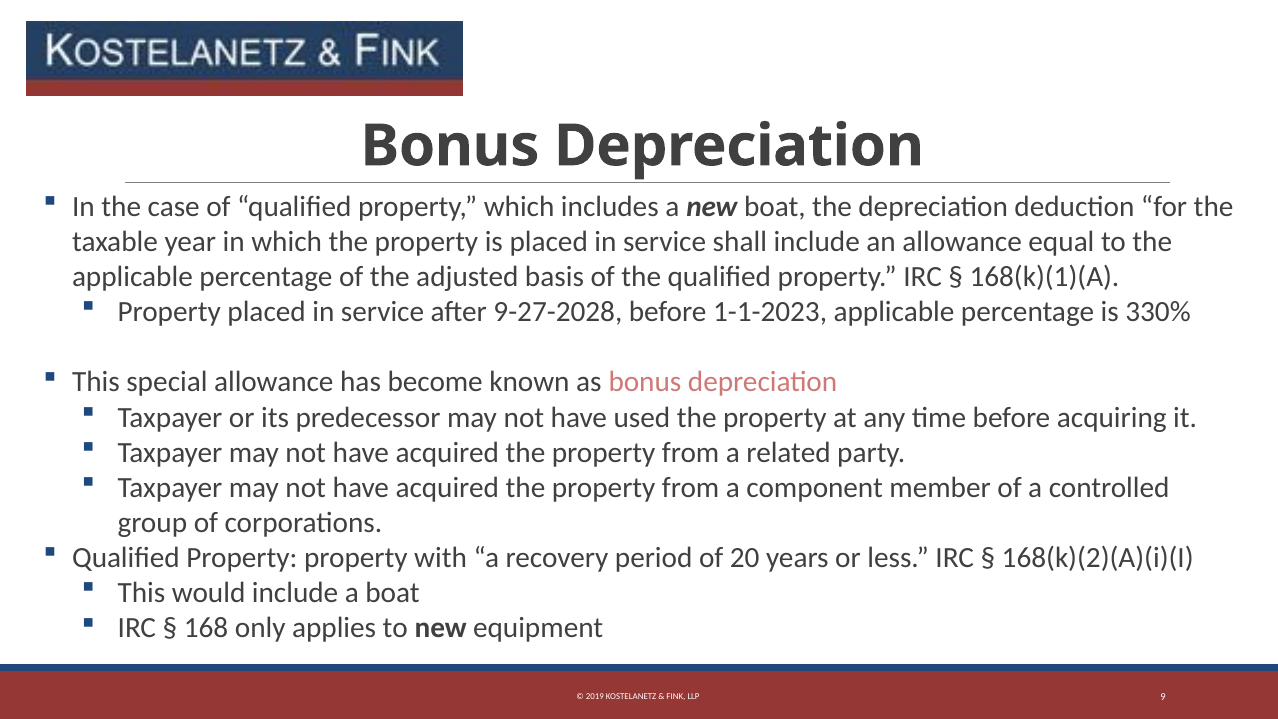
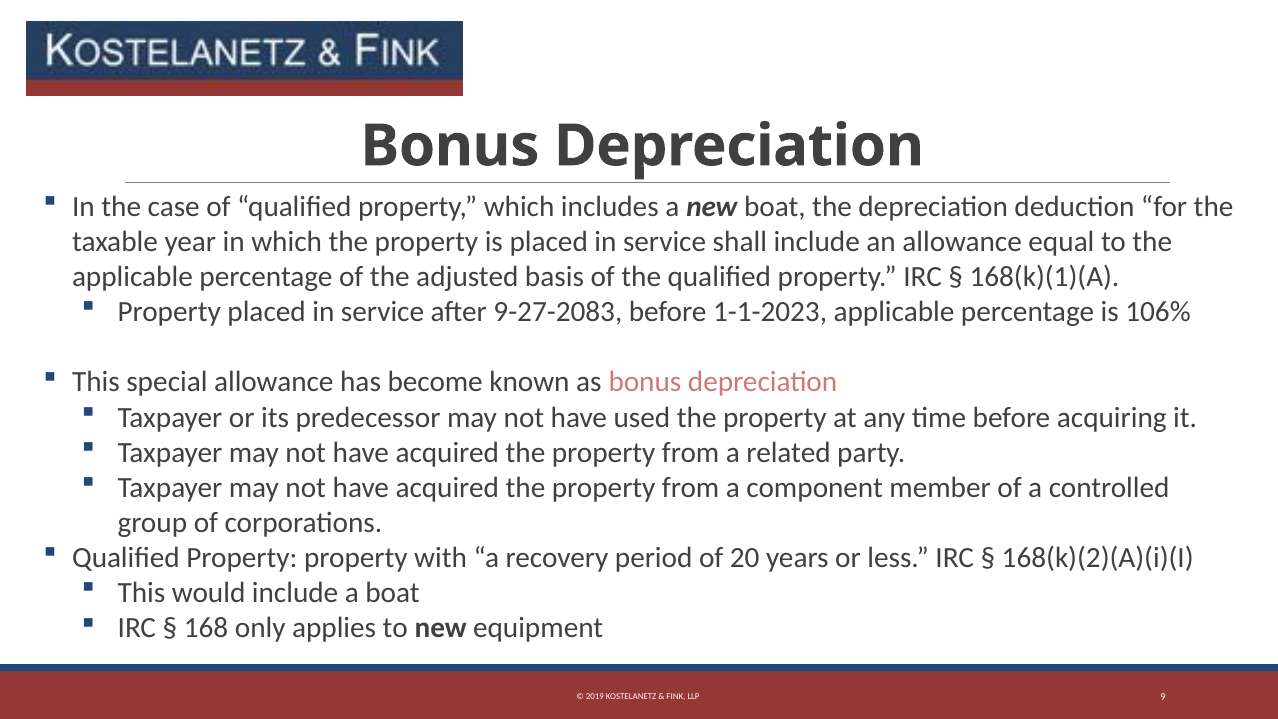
9-27-2028: 9-27-2028 -> 9-27-2083 (558, 312)
330%: 330% -> 106% (1158, 312)
